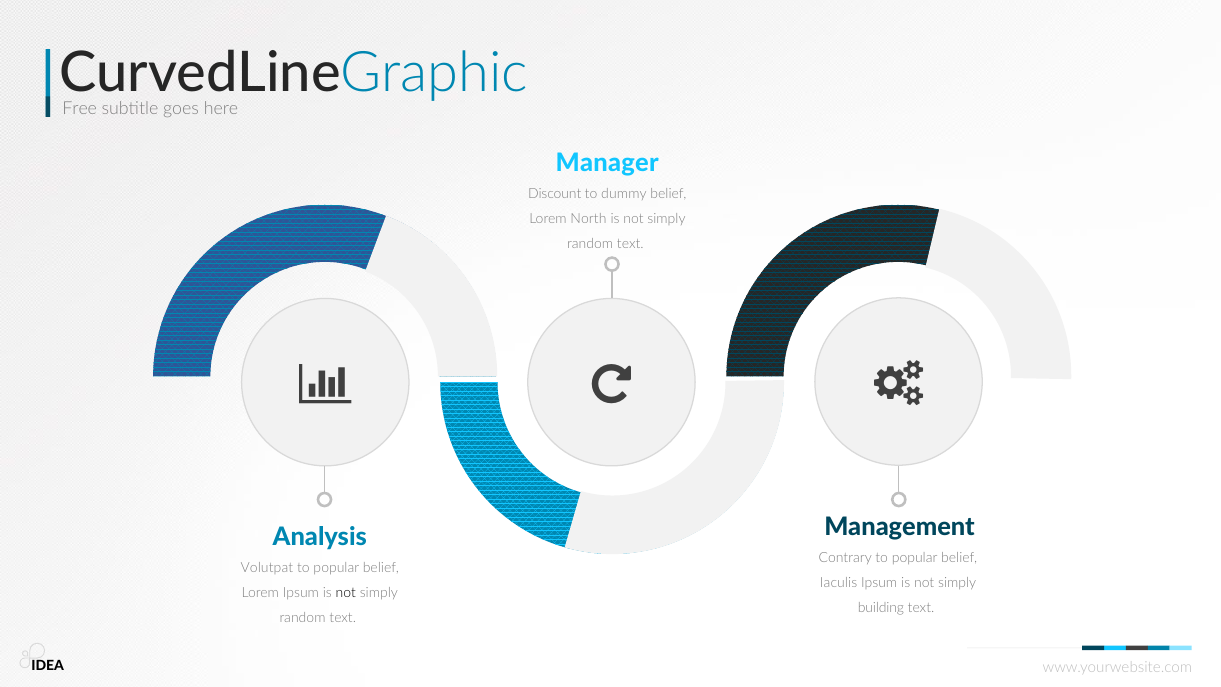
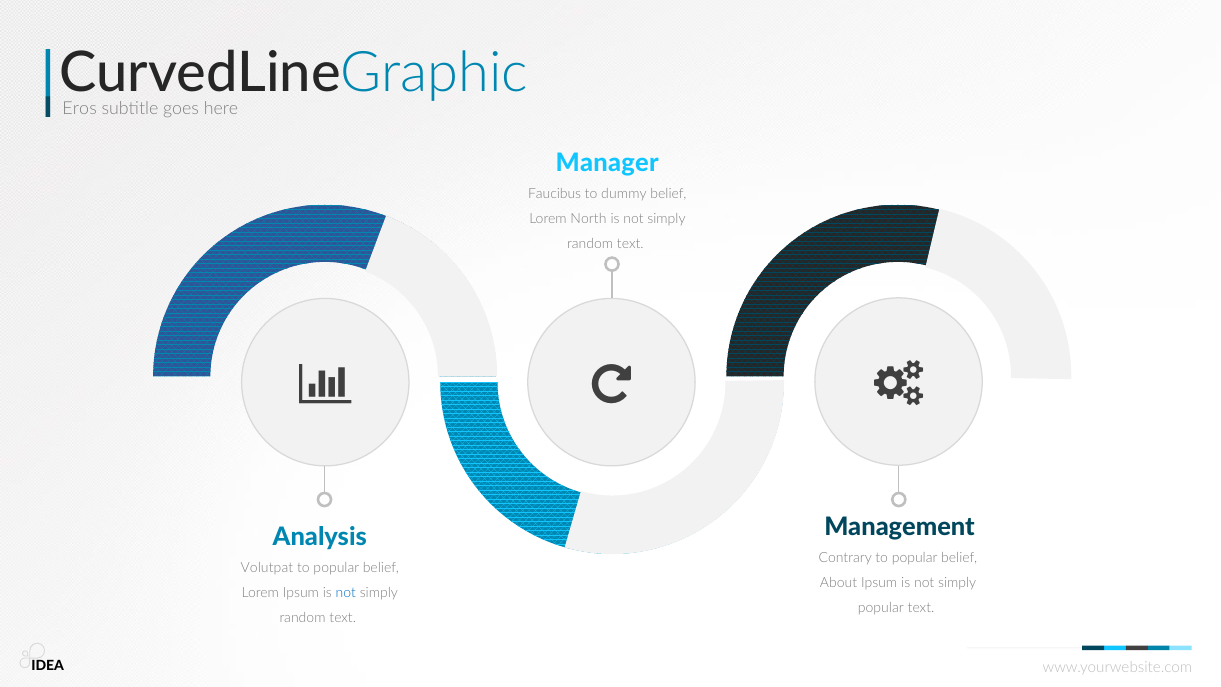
Free: Free -> Eros (80, 108)
Discount: Discount -> Faucibus (555, 194)
Iaculis: Iaculis -> About (839, 583)
not colour: black -> blue (346, 593)
building: building -> popular (881, 608)
